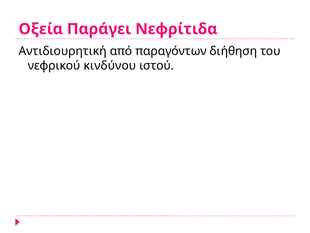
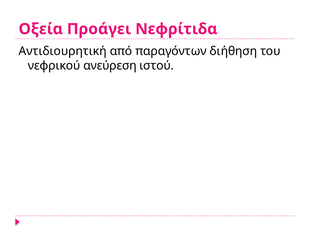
Παράγει: Παράγει -> Προάγει (99, 29)
κινδύνου: κινδύνου -> ανεύρεση (110, 65)
